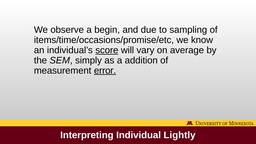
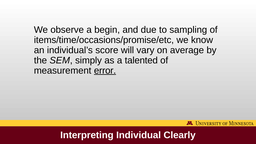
score underline: present -> none (107, 50)
addition: addition -> talented (141, 60)
Lightly: Lightly -> Clearly (180, 135)
